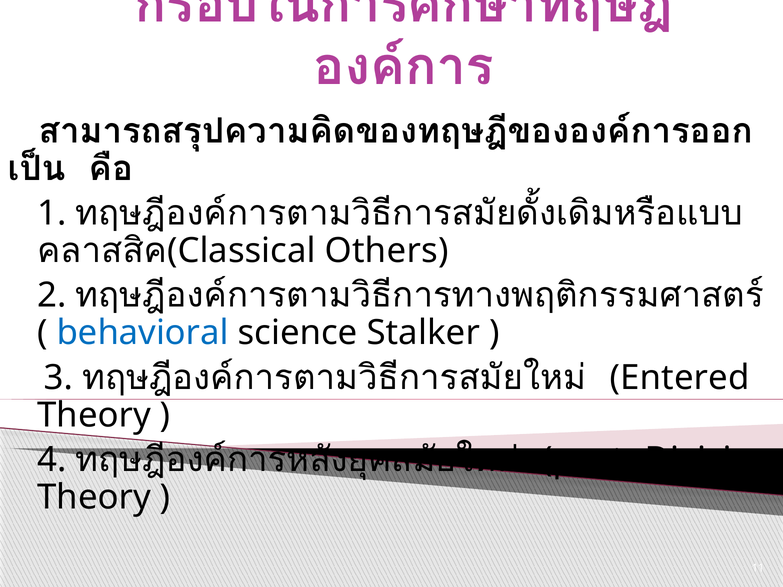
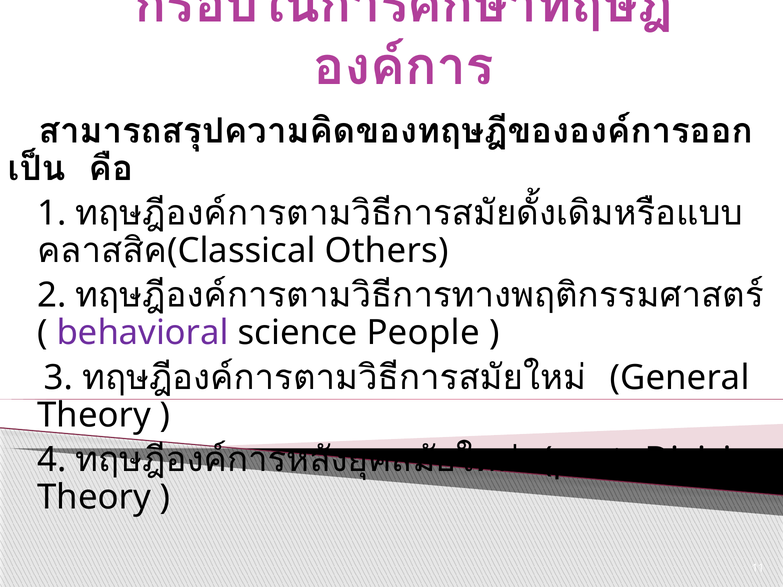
behavioral colour: blue -> purple (143, 333)
Stalker: Stalker -> People (423, 333)
Entered: Entered -> General (680, 378)
